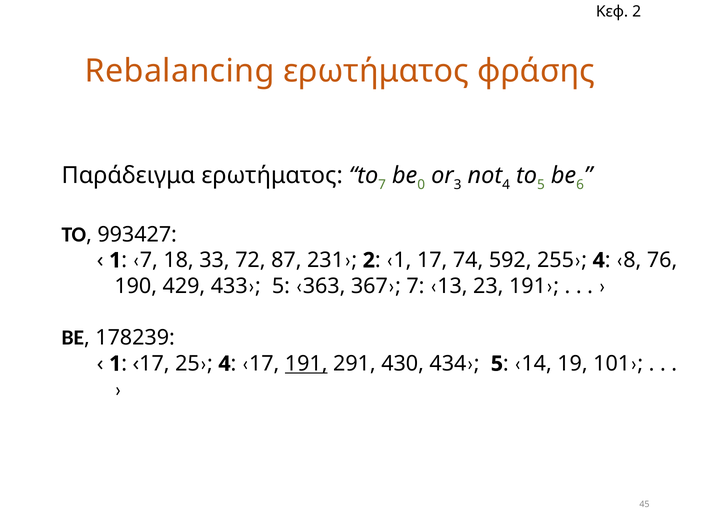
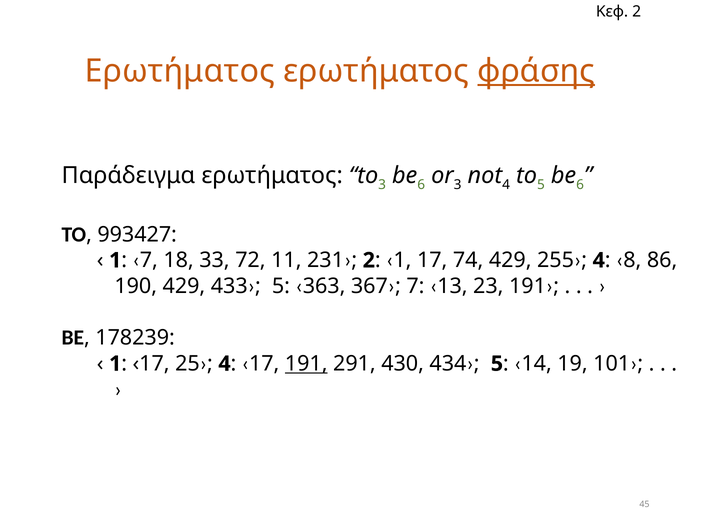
Rebalancing: Rebalancing -> Ερωτήματος (180, 71)
φράσης underline: none -> present (536, 71)
to 7: 7 -> 3 (382, 184)
0: 0 -> 6 (421, 184)
87: 87 -> 11 (286, 260)
74 592: 592 -> 429 (510, 260)
76: 76 -> 86 (662, 260)
